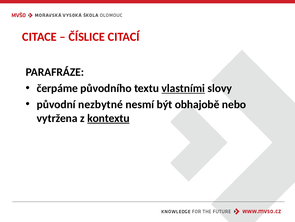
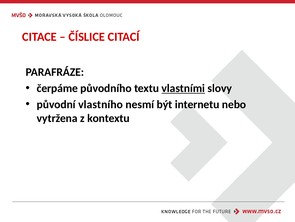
nezbytné: nezbytné -> vlastního (101, 104)
obhajobě: obhajobě -> internetu (197, 104)
kontextu underline: present -> none (108, 118)
